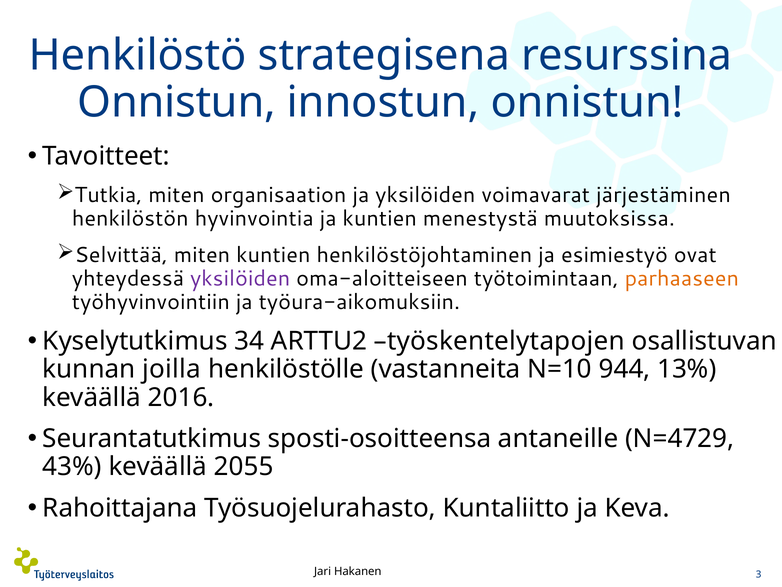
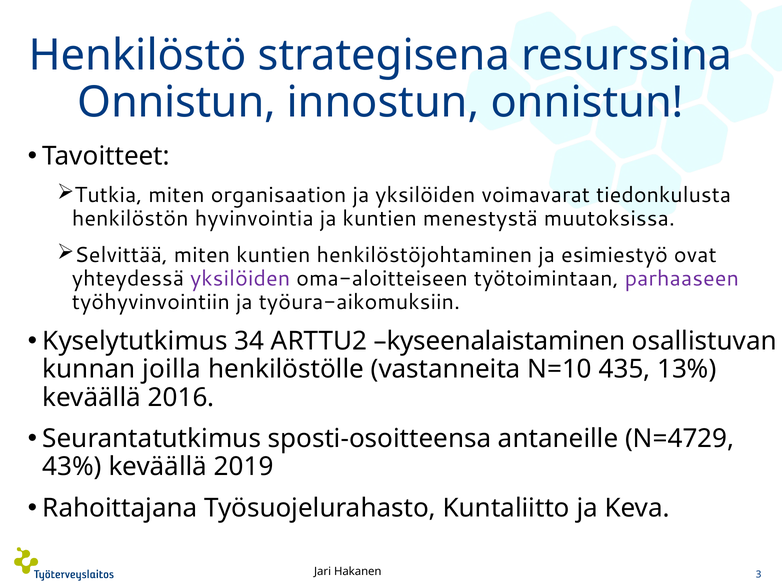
järjestäminen: järjestäminen -> tiedonkulusta (664, 195)
parhaaseen colour: orange -> purple (682, 279)
työskentelytapojen: työskentelytapojen -> kyseenalaistaminen (500, 341)
944: 944 -> 435 (625, 369)
2055: 2055 -> 2019 (244, 466)
